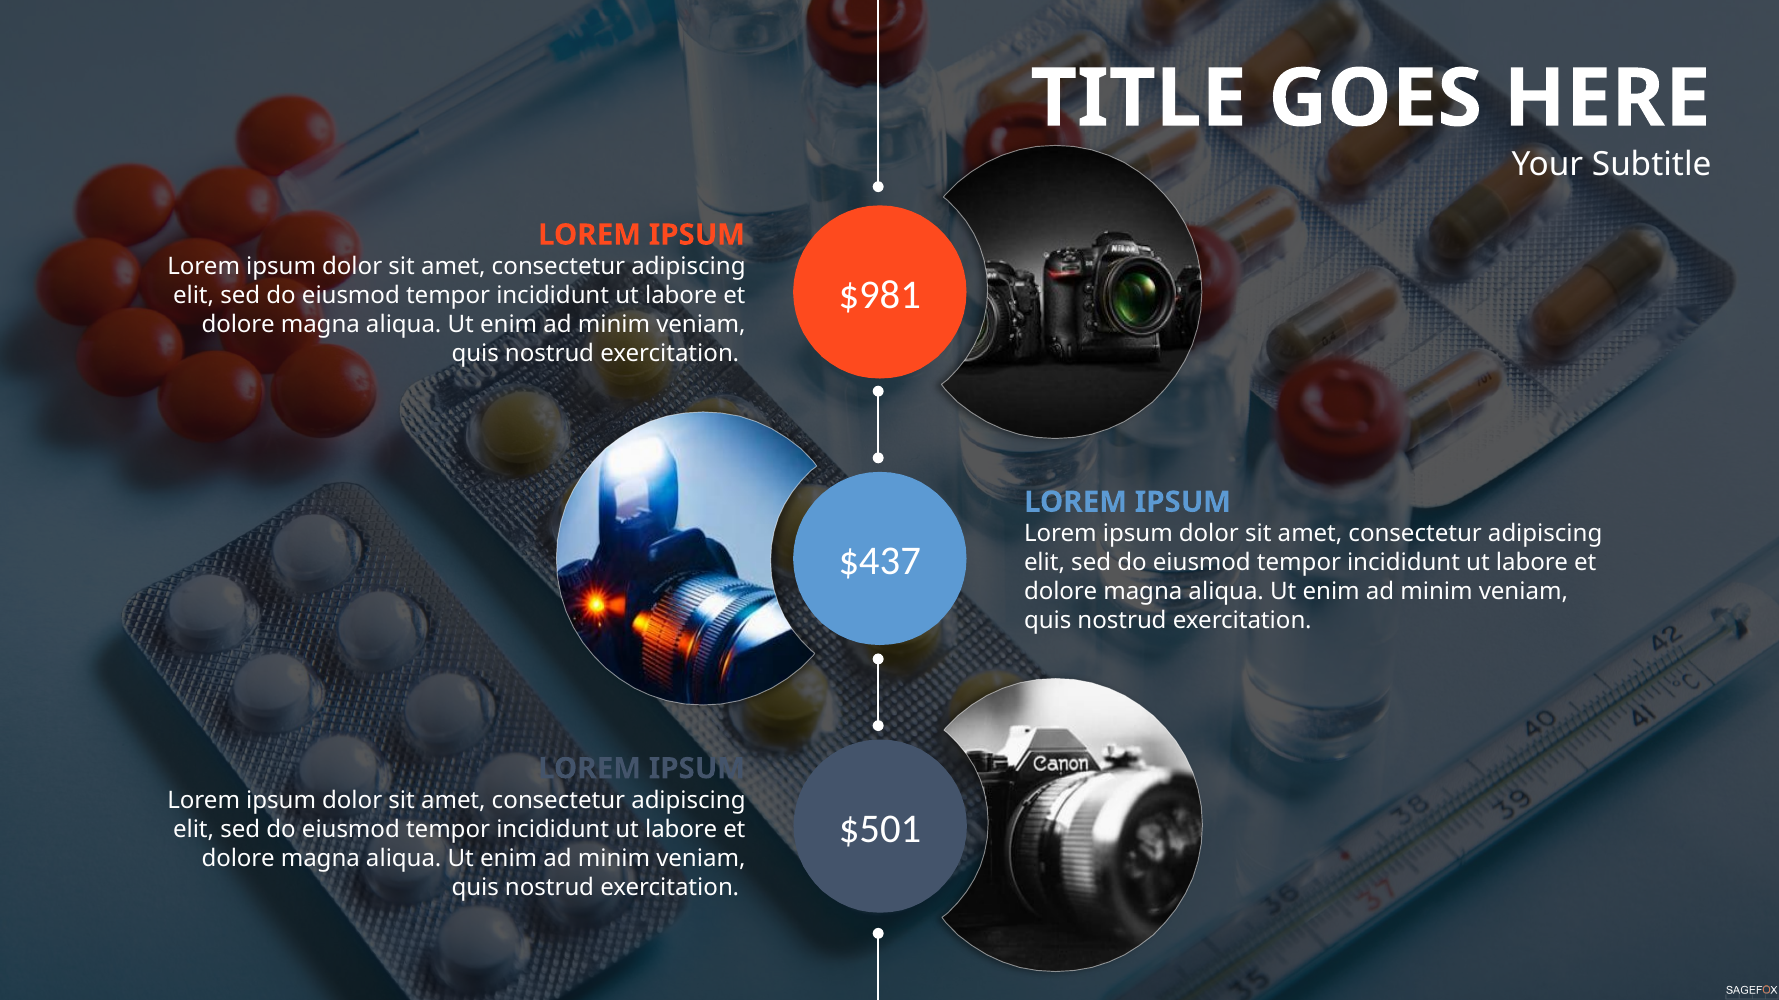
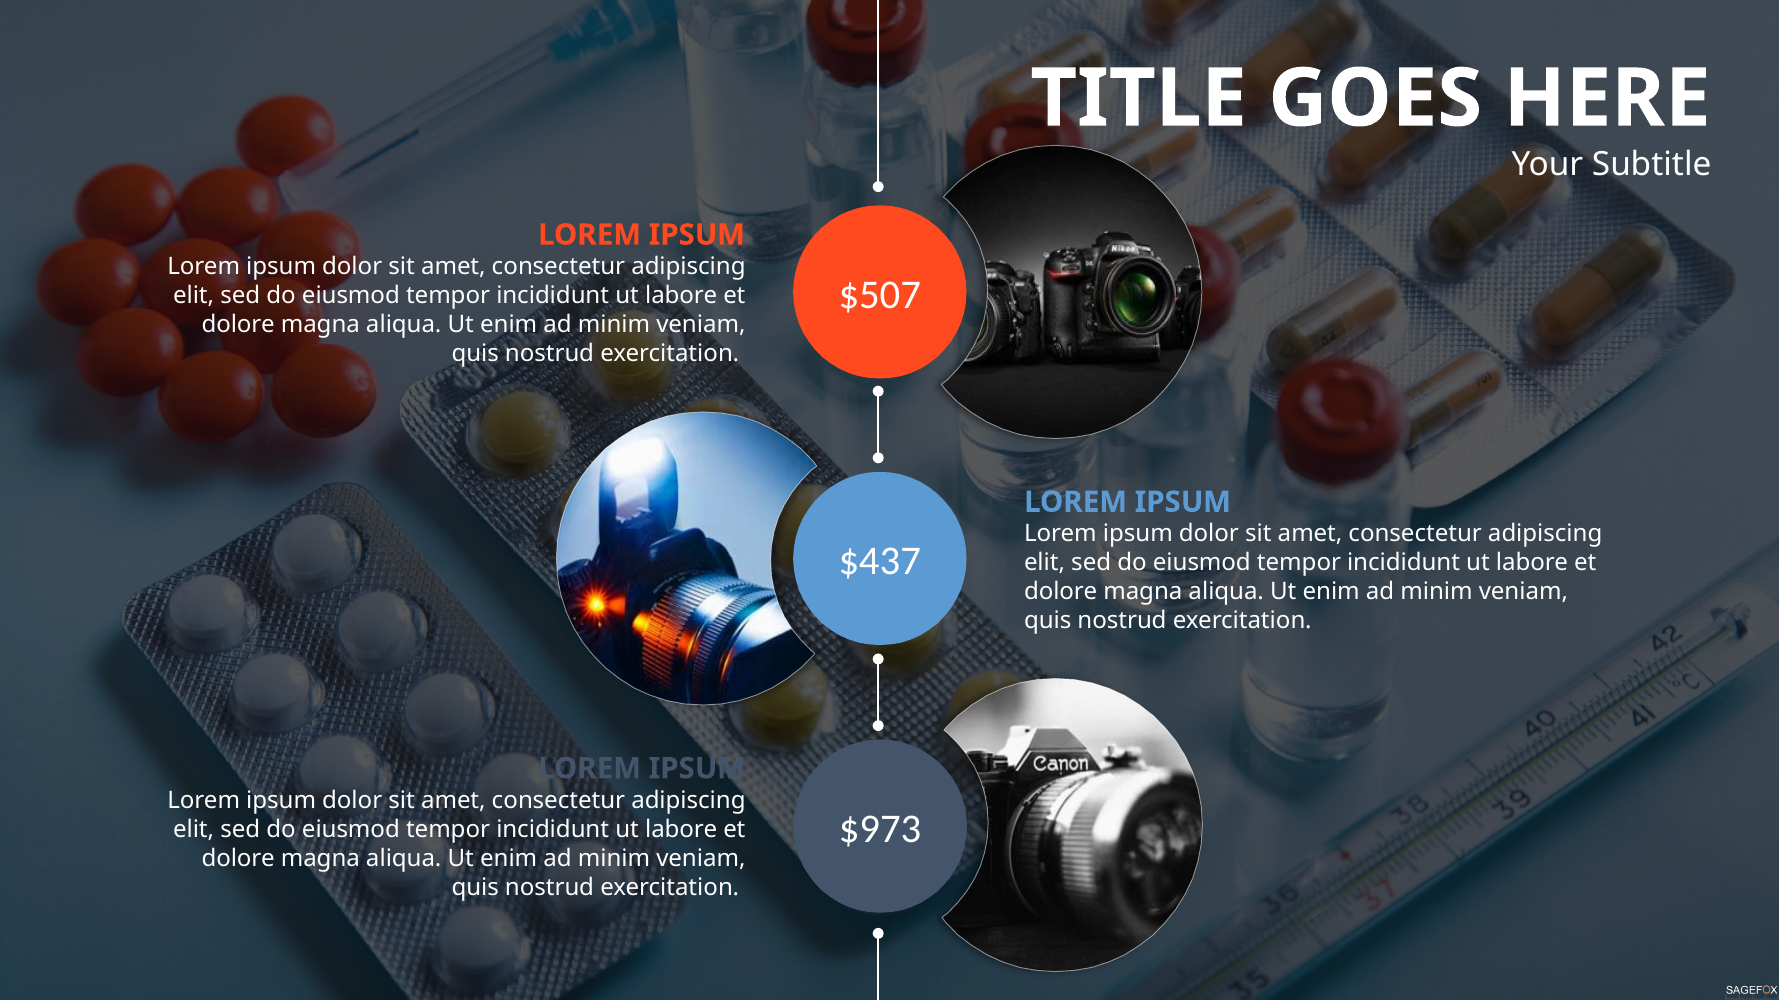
$981: $981 -> $507 (880, 295)
$501: $501 -> $973 (880, 830)
